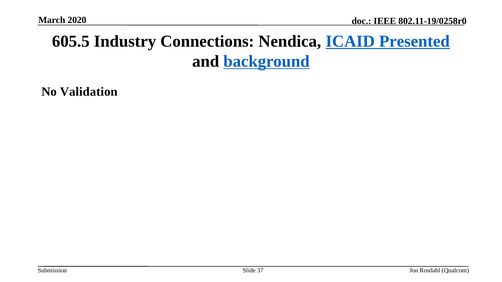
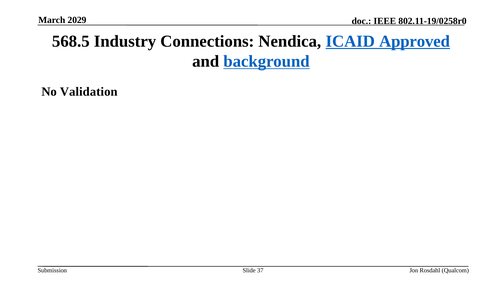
2020: 2020 -> 2029 (77, 20)
605.5: 605.5 -> 568.5 (71, 41)
Presented: Presented -> Approved (415, 41)
